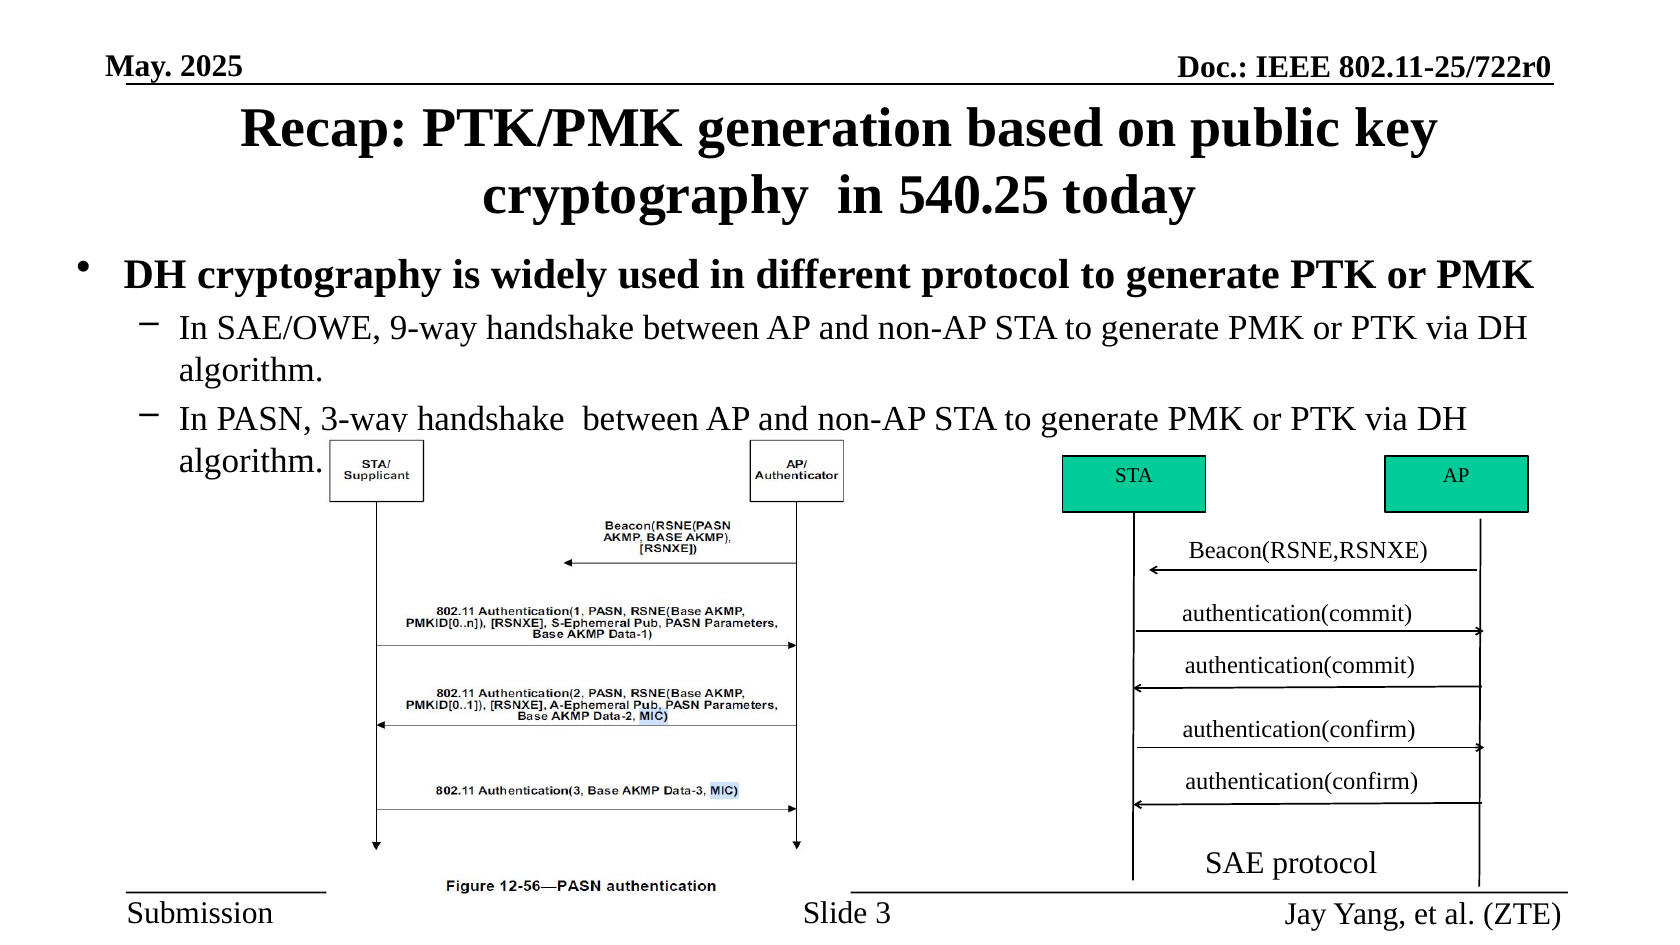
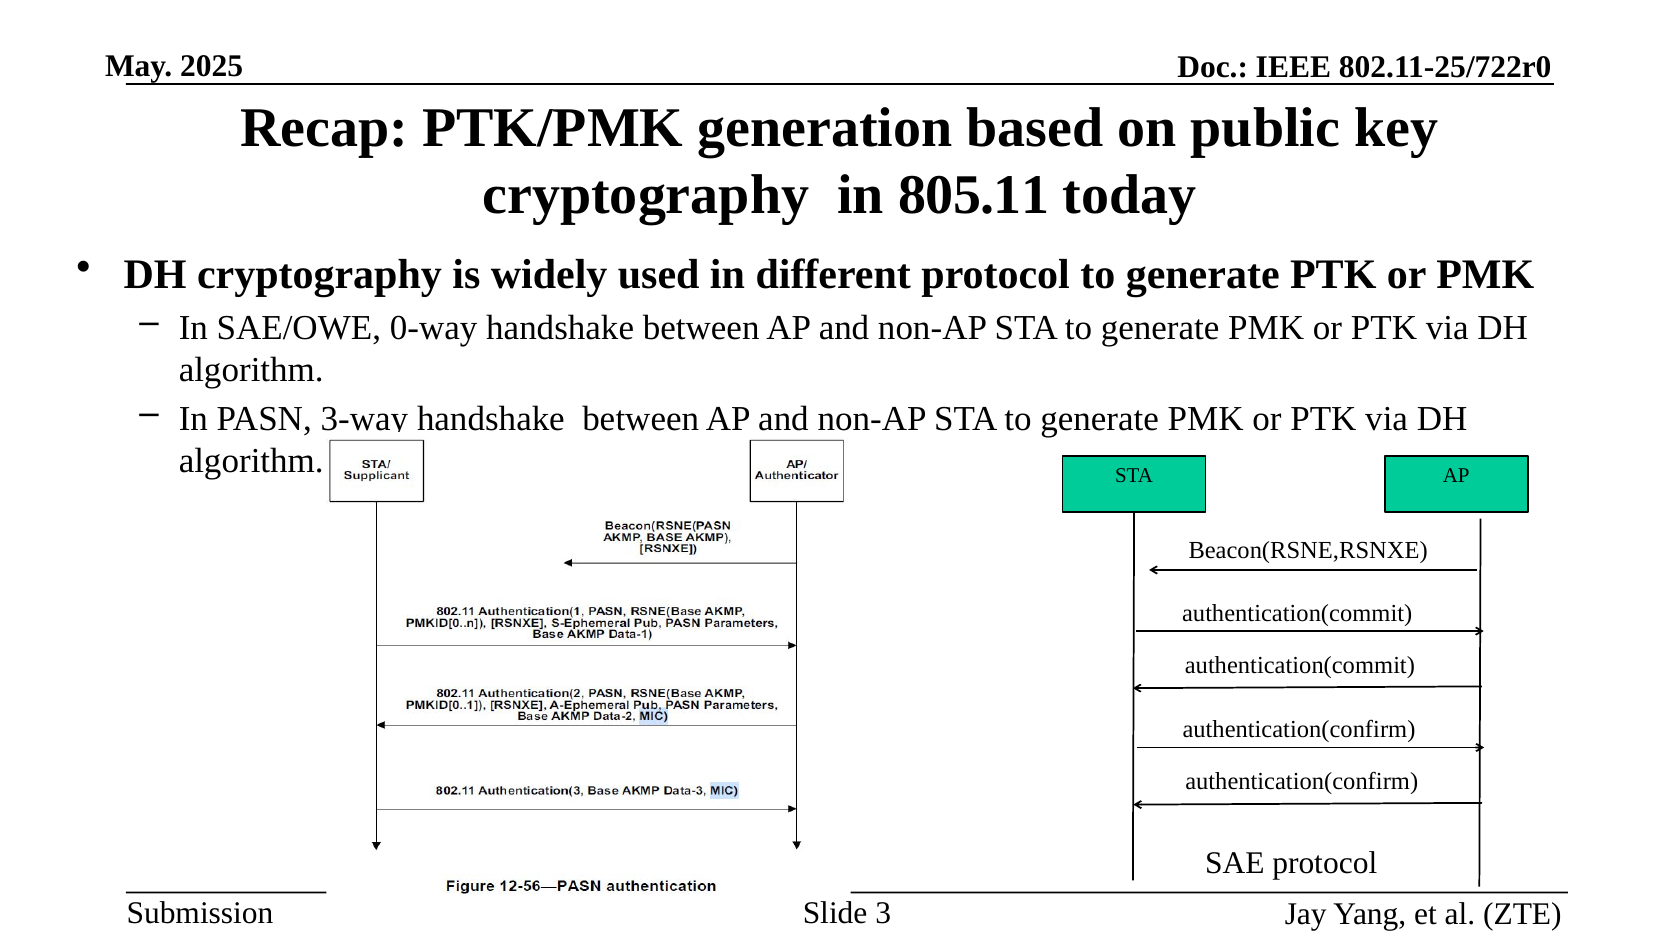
540.25: 540.25 -> 805.11 (974, 195)
9-way: 9-way -> 0-way (434, 328)
